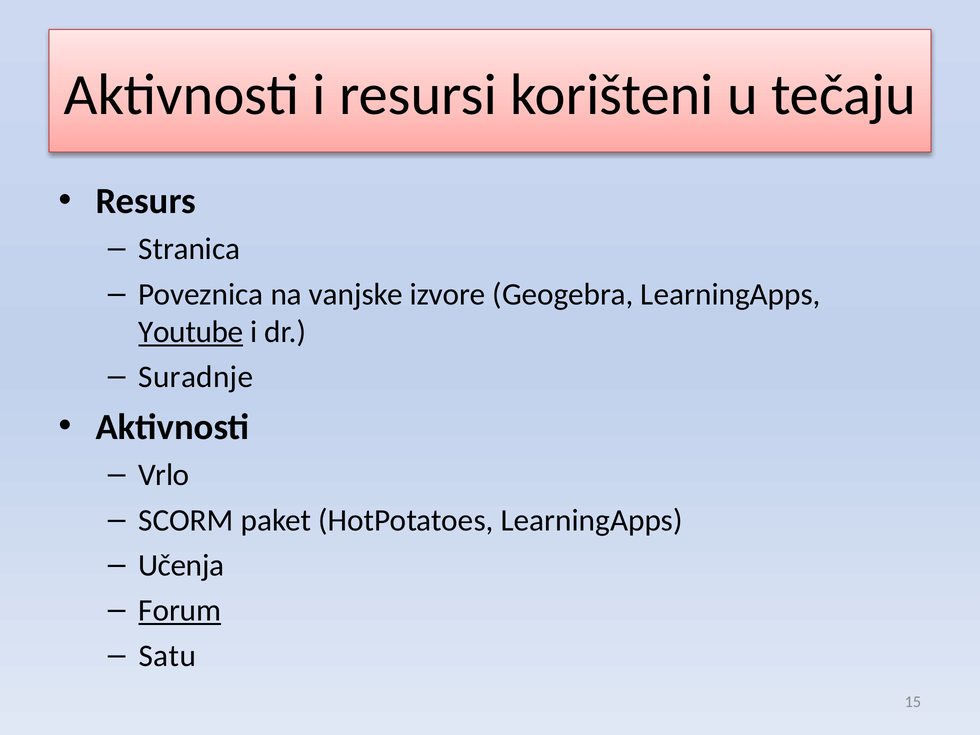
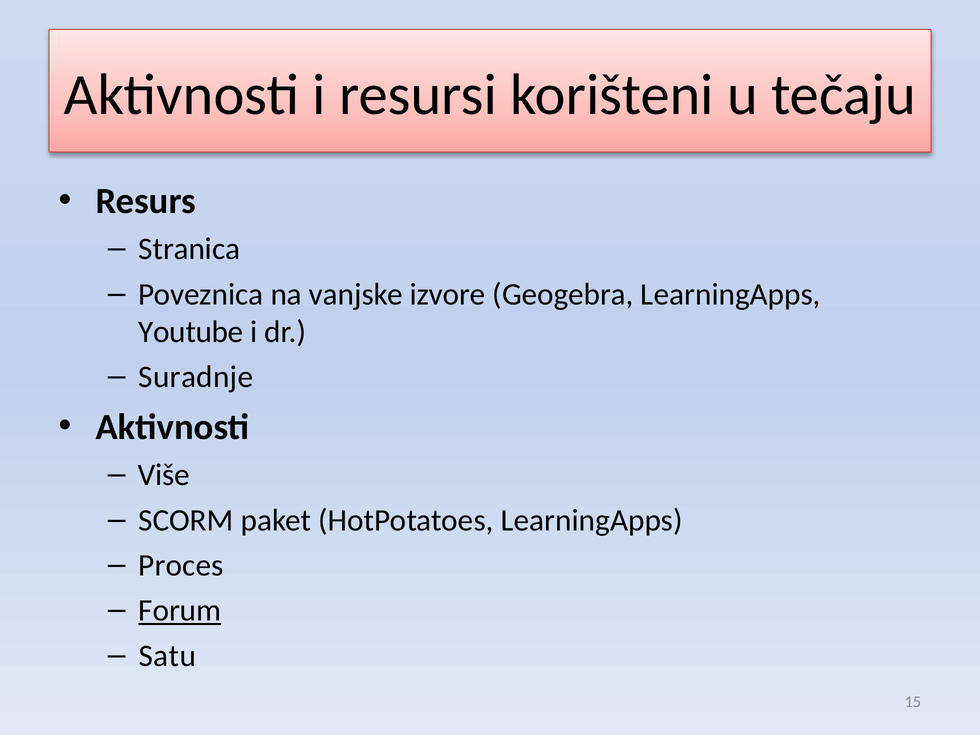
Youtube underline: present -> none (191, 332)
Vrlo: Vrlo -> Više (164, 475)
Učenja: Učenja -> Proces (181, 565)
